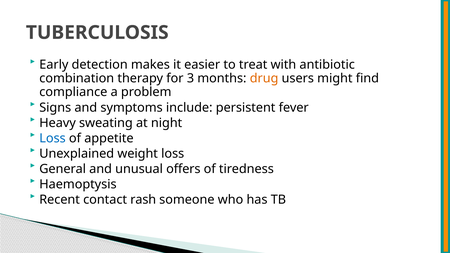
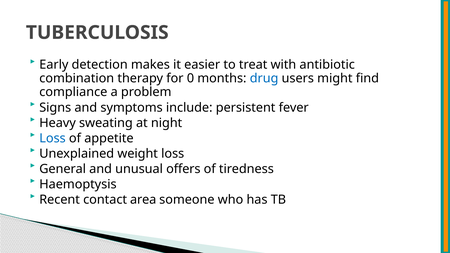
3: 3 -> 0 (190, 79)
drug colour: orange -> blue (264, 79)
rash: rash -> area (143, 200)
